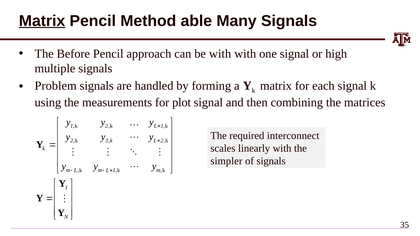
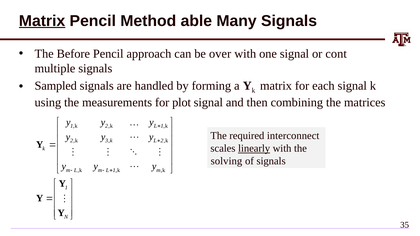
be with: with -> over (220, 54)
high: high -> cont (336, 54)
Problem: Problem -> Sampled (56, 86)
linearly underline: none -> present (254, 149)
simpler: simpler -> solving (226, 161)
